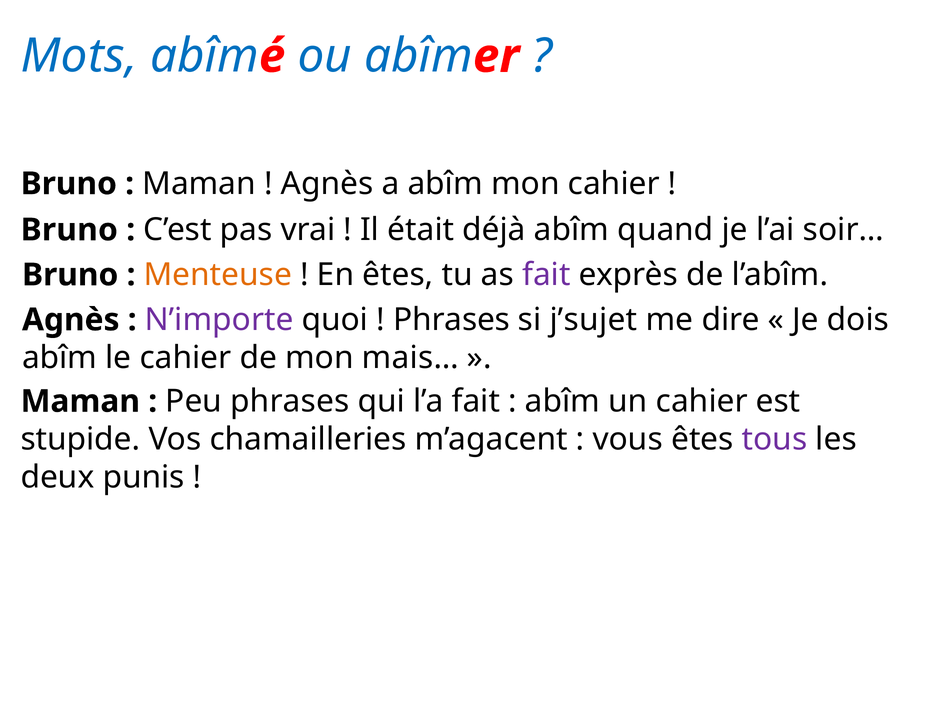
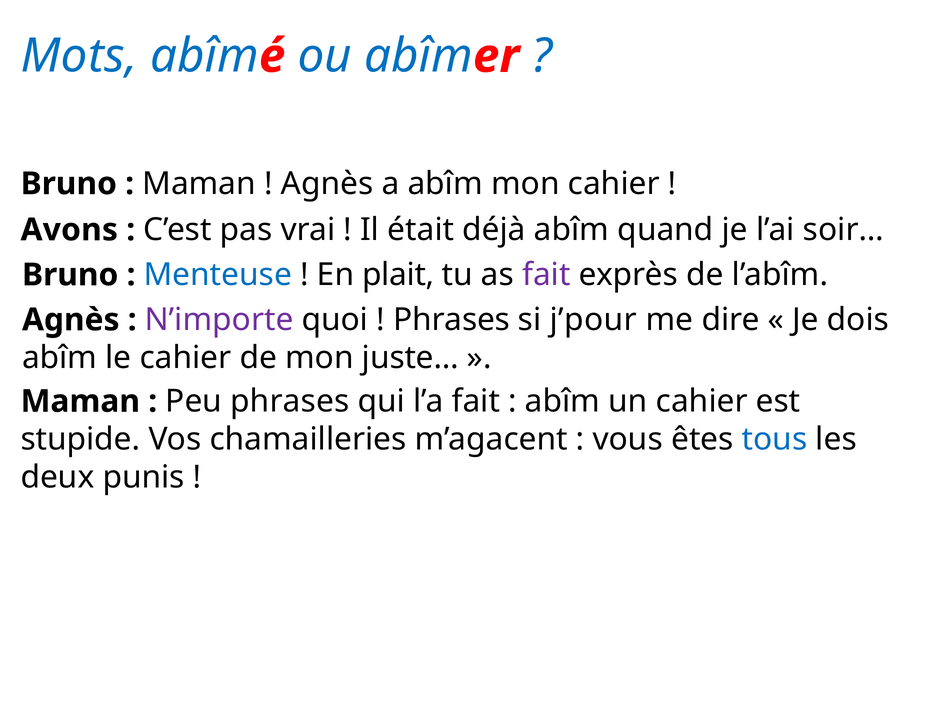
Bruno: Bruno -> Avons (69, 230)
Menteuse colour: orange -> blue (218, 275)
En êtes: êtes -> plait (398, 275)
j’sujet: j’sujet -> j’pour (593, 320)
mais…: mais… -> juste… (410, 358)
tous colour: purple -> blue (775, 439)
